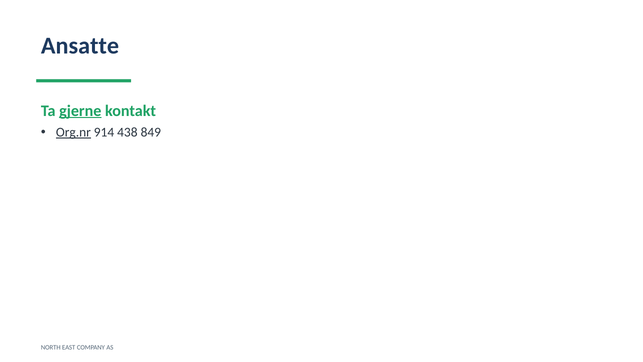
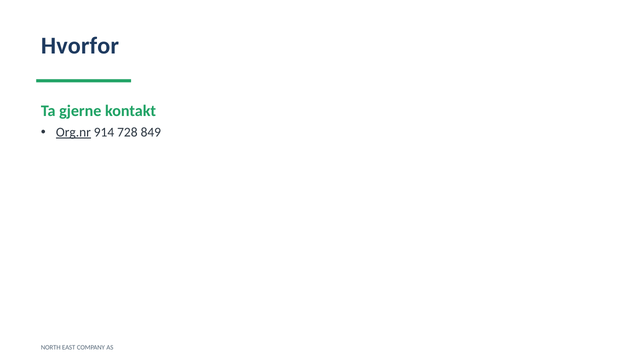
Ansatte: Ansatte -> Hvorfor (80, 46)
gjerne underline: present -> none (80, 111)
438: 438 -> 728 (127, 132)
